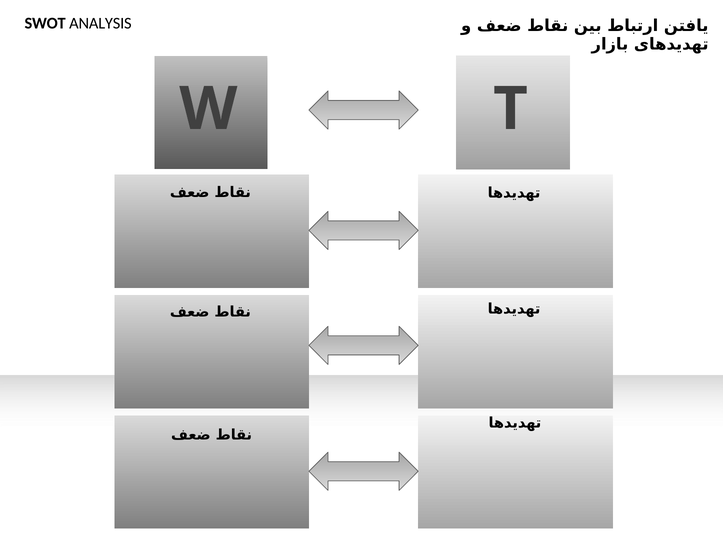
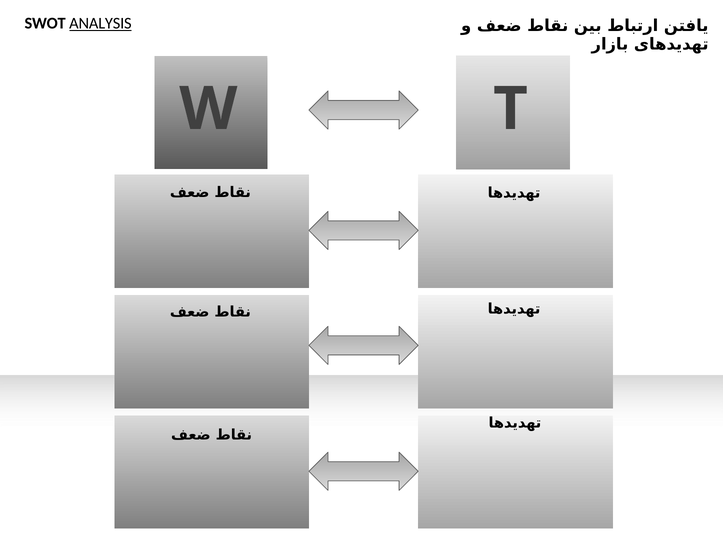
ANALYSIS underline: none -> present (100, 23)
